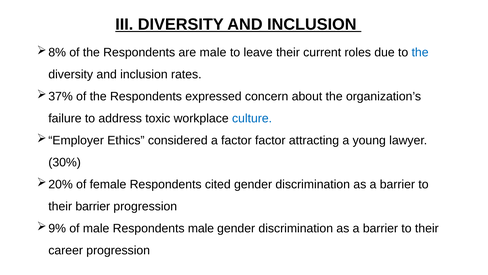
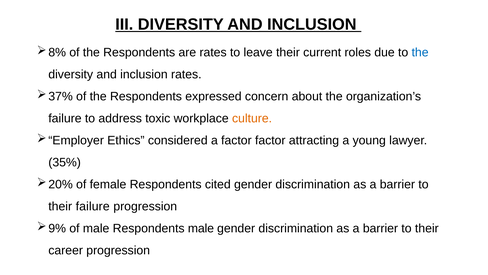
are male: male -> rates (213, 52)
culture colour: blue -> orange (252, 118)
30%: 30% -> 35% (65, 162)
their barrier: barrier -> failure (93, 206)
